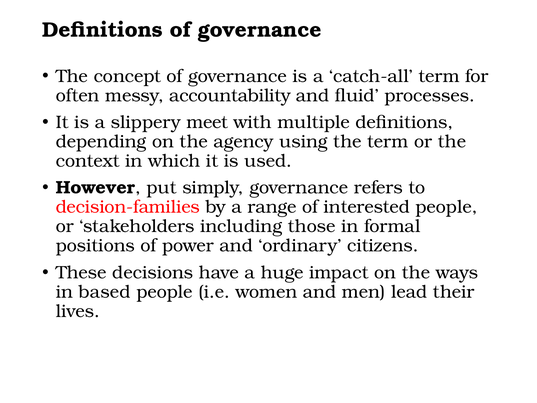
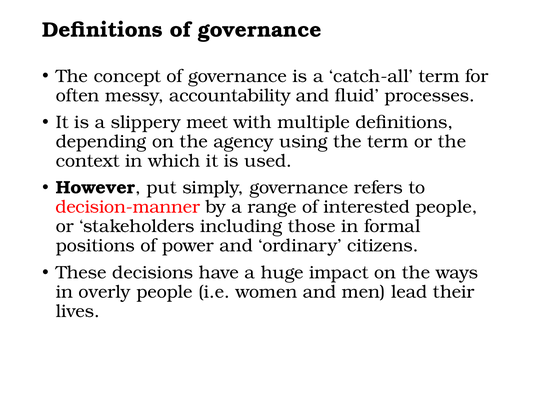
decision-families: decision-families -> decision-manner (128, 207)
based: based -> overly (105, 292)
